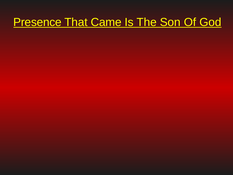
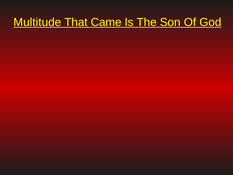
Presence: Presence -> Multitude (37, 22)
